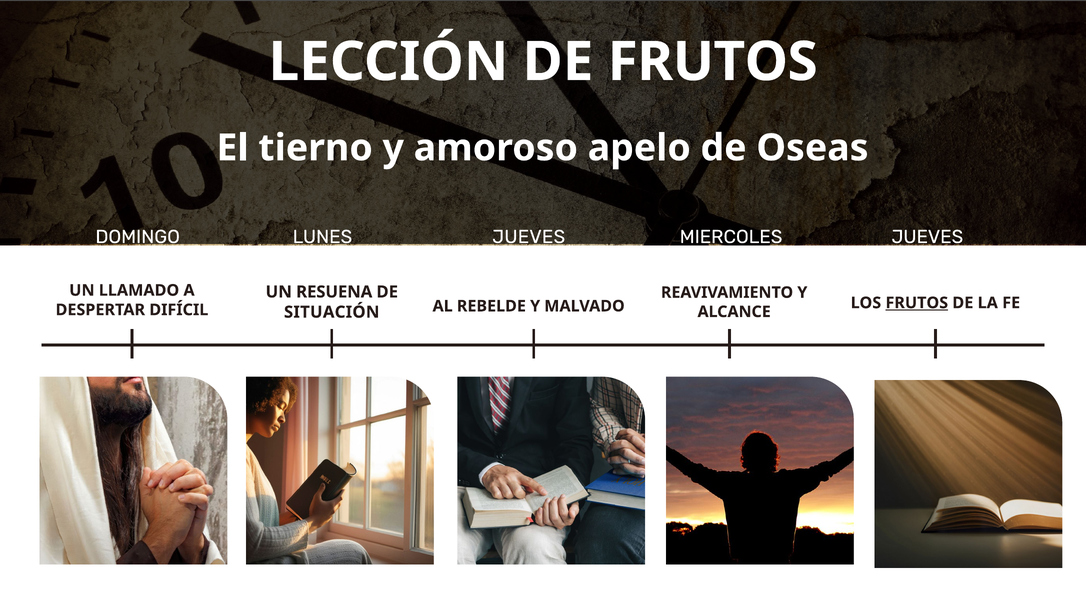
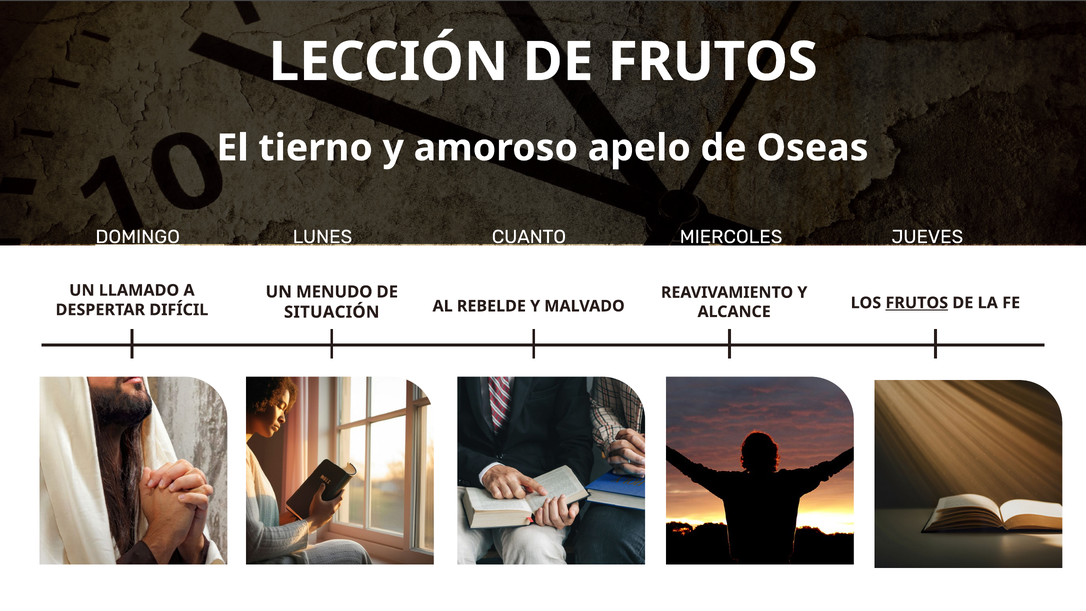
DOMINGO underline: none -> present (138, 237)
LUNES JUEVES: JUEVES -> CUANTO (529, 237)
RESUENA: RESUENA -> MENUDO (334, 292)
